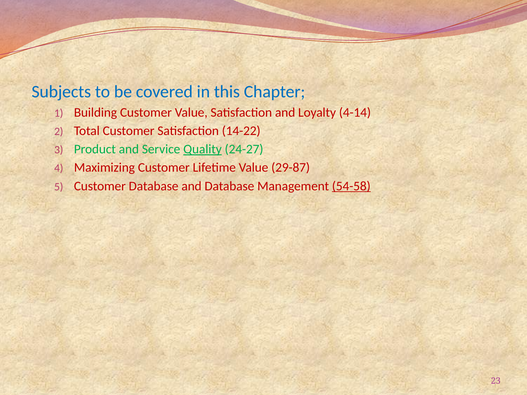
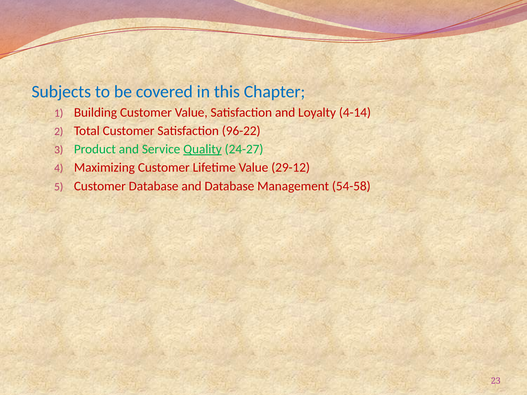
14-22: 14-22 -> 96-22 (241, 131)
29-87: 29-87 -> 29-12 (291, 168)
54-58 underline: present -> none (351, 186)
